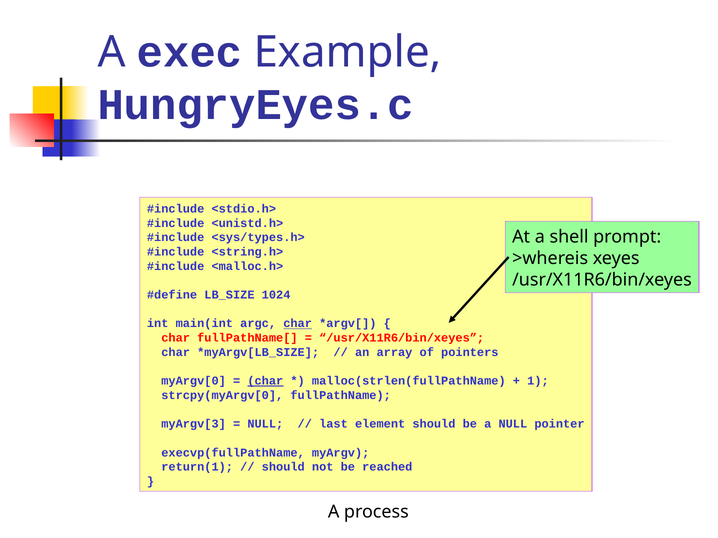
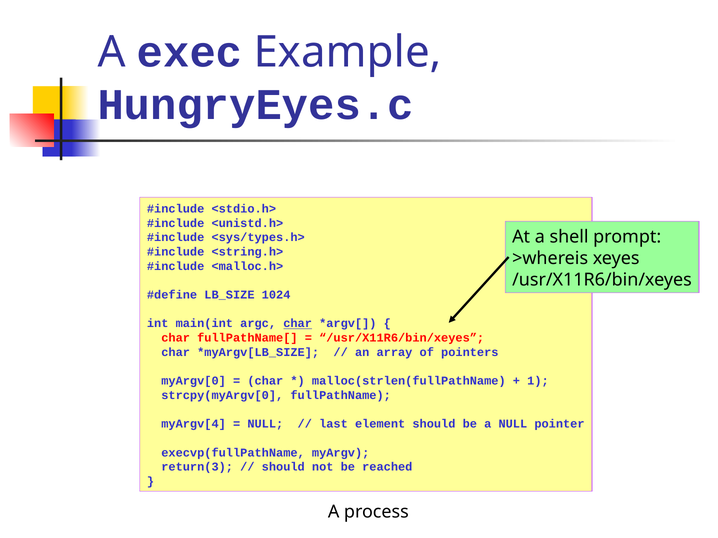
char underline: present -> none (265, 381)
myArgv[3: myArgv[3 -> myArgv[4 (194, 424)
return(1: return(1 -> return(3 (197, 467)
